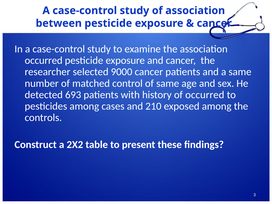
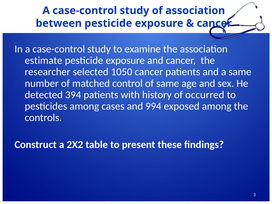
occurred: occurred -> estimate (44, 60)
9000: 9000 -> 1050 (122, 72)
693: 693 -> 394 (73, 95)
210: 210 -> 994 (153, 106)
